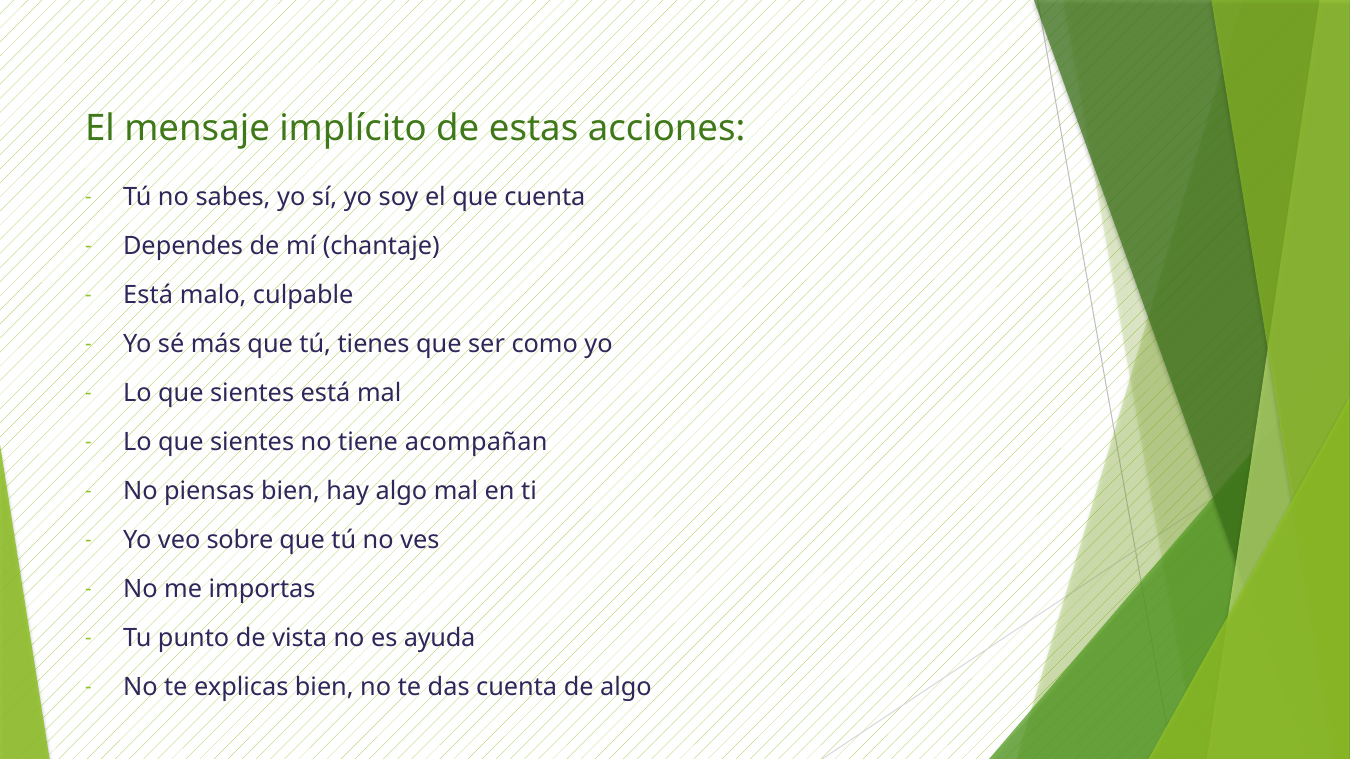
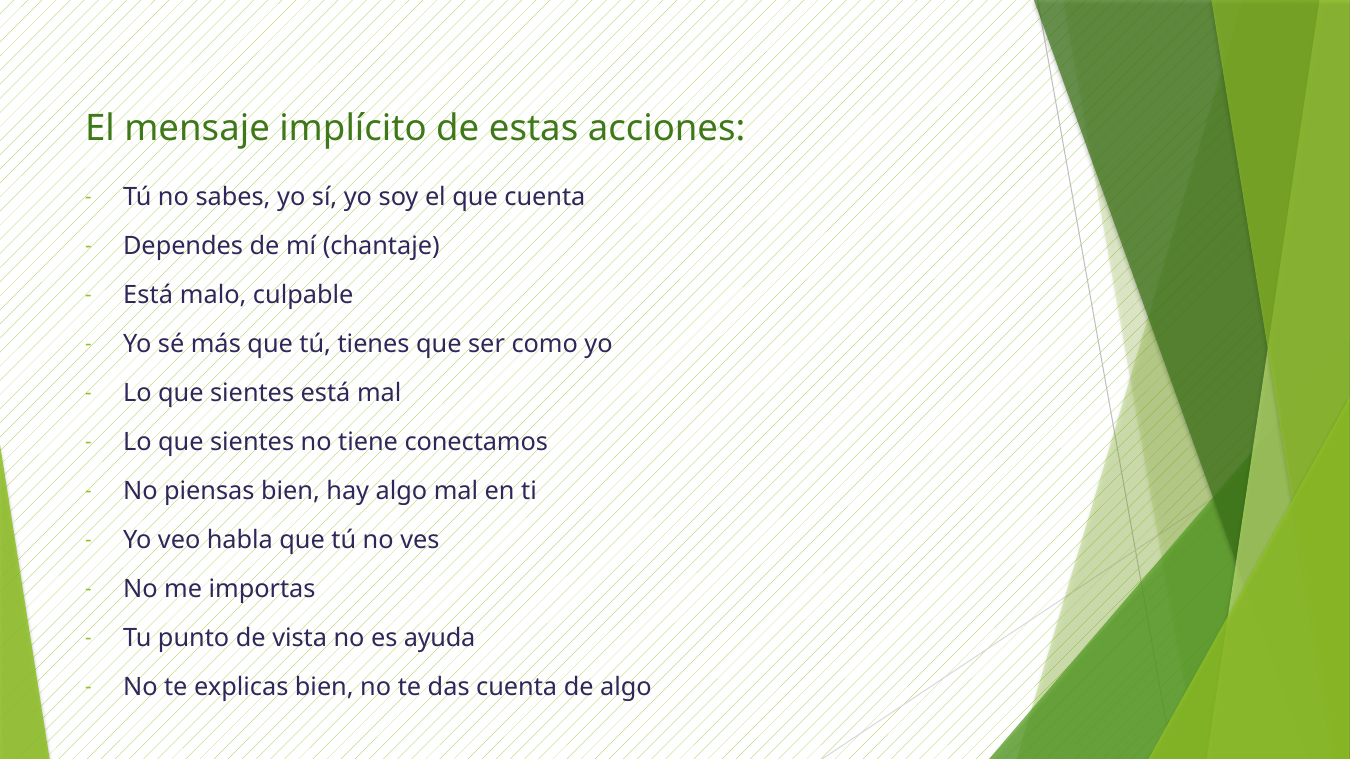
acompañan: acompañan -> conectamos (476, 443)
sobre: sobre -> habla (240, 541)
